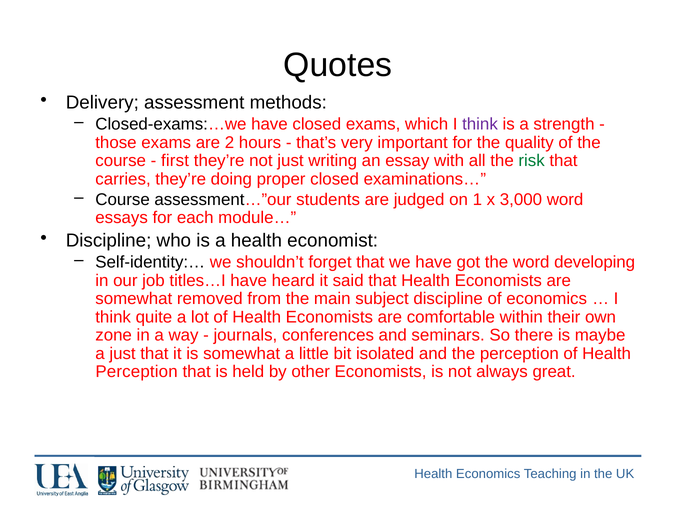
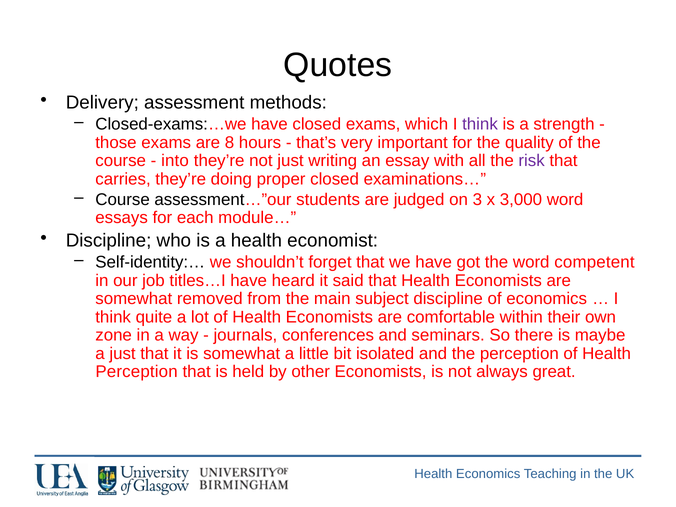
2: 2 -> 8 (229, 142)
first: first -> into (175, 161)
risk colour: green -> purple (532, 161)
1: 1 -> 3 (477, 199)
developing: developing -> competent (594, 262)
